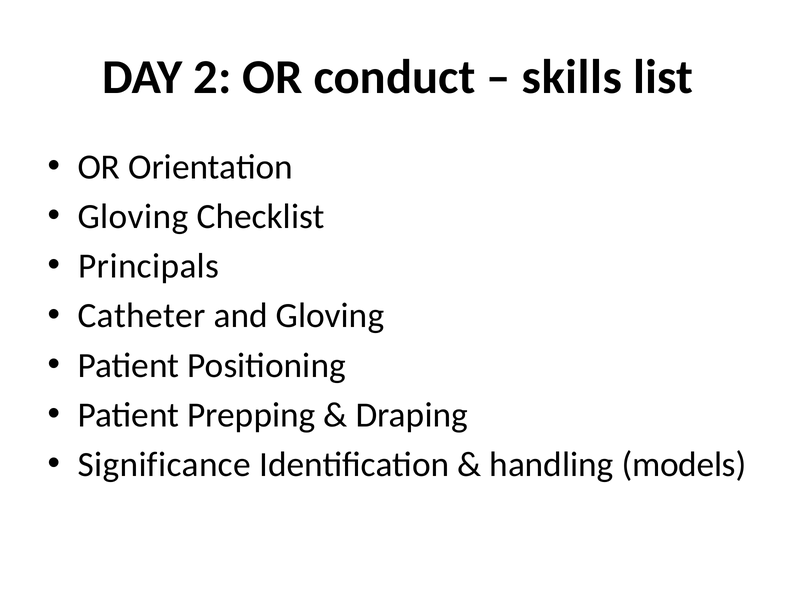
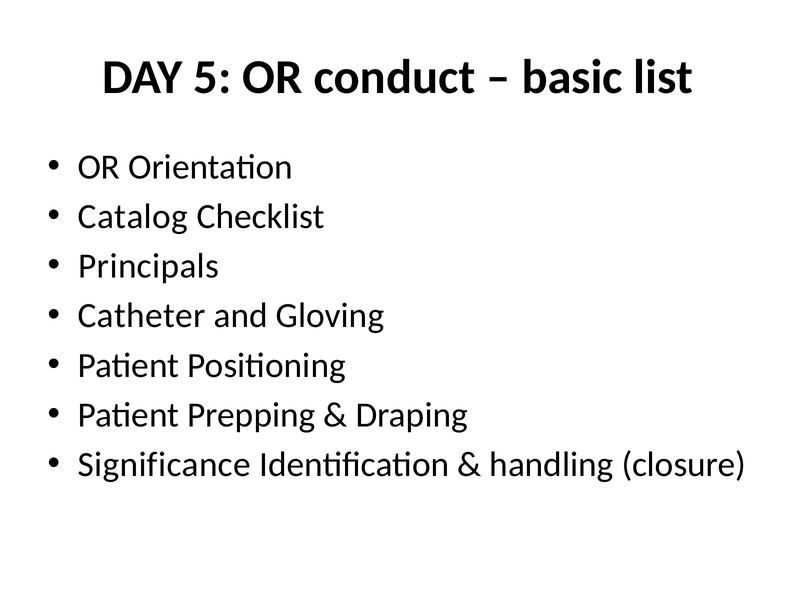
2: 2 -> 5 (212, 77)
skills: skills -> basic (572, 77)
Gloving: Gloving -> Catalog (133, 217)
models: models -> closure (684, 464)
